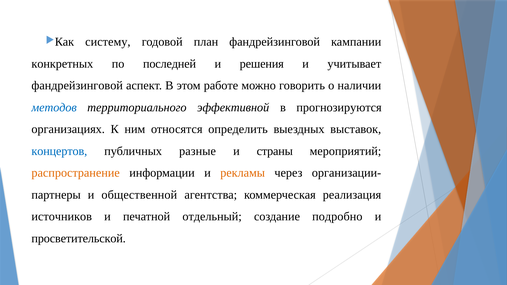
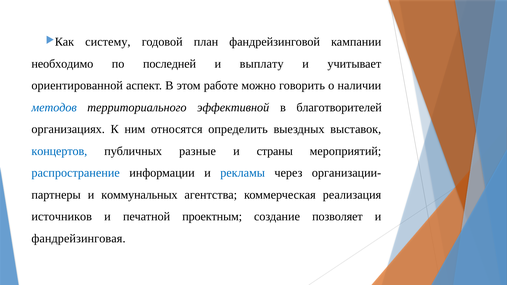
конкретных: конкретных -> необходимо (62, 64)
решения: решения -> выплату (262, 64)
фандрейзинговой: фандрейзинговой -> ориентированной (77, 86)
прогнозируются: прогнозируются -> благотворителей (339, 107)
распространение colour: orange -> blue (76, 173)
рекламы colour: orange -> blue (243, 173)
общественной: общественной -> коммунальных (139, 195)
отдельный: отдельный -> проектным (212, 217)
подробно: подробно -> позволяет (337, 217)
просветительской: просветительской -> фандрейзинговая (79, 238)
